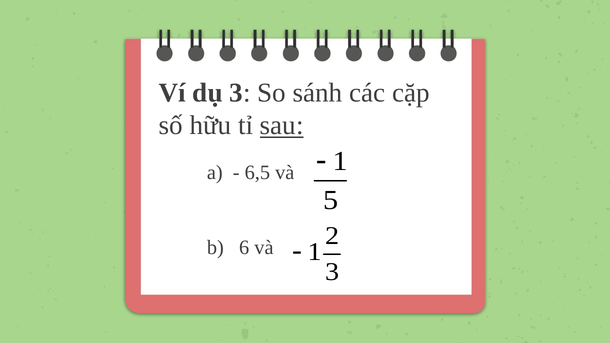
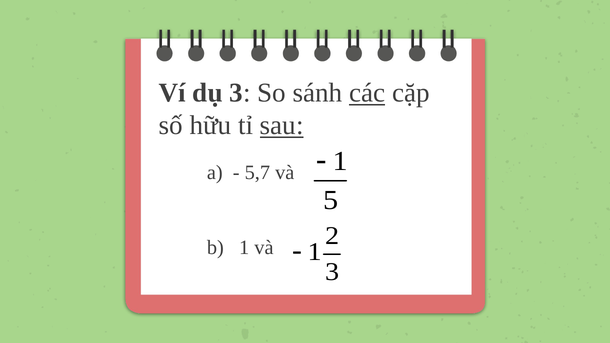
các underline: none -> present (367, 93)
6,5: 6,5 -> 5,7 (257, 173)
b 6: 6 -> 1 (244, 247)
